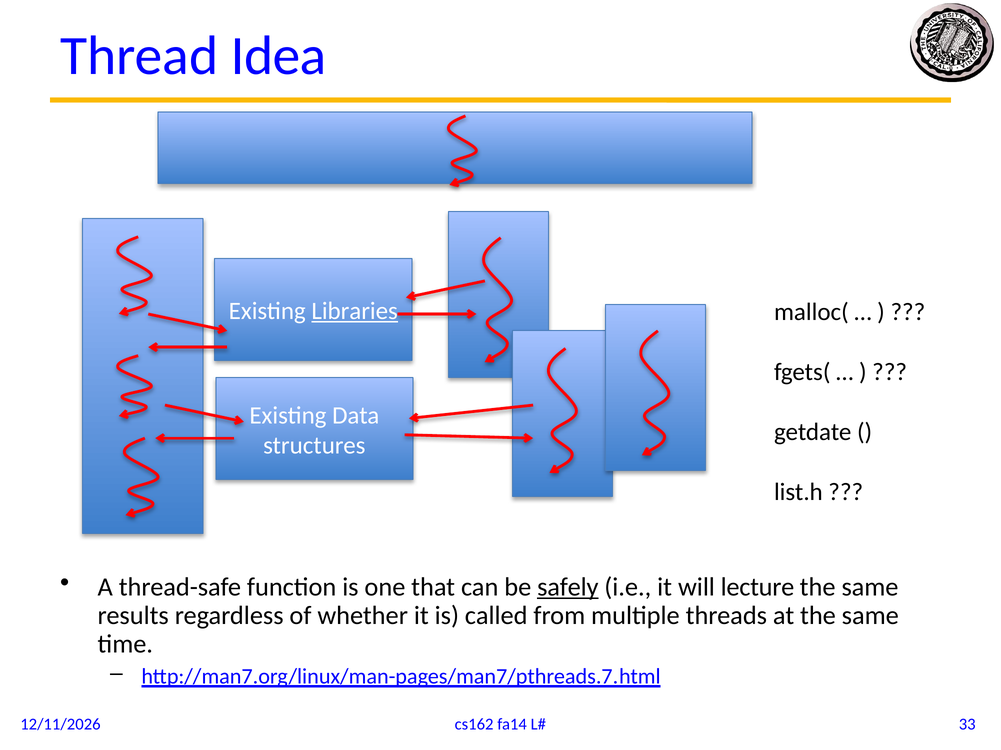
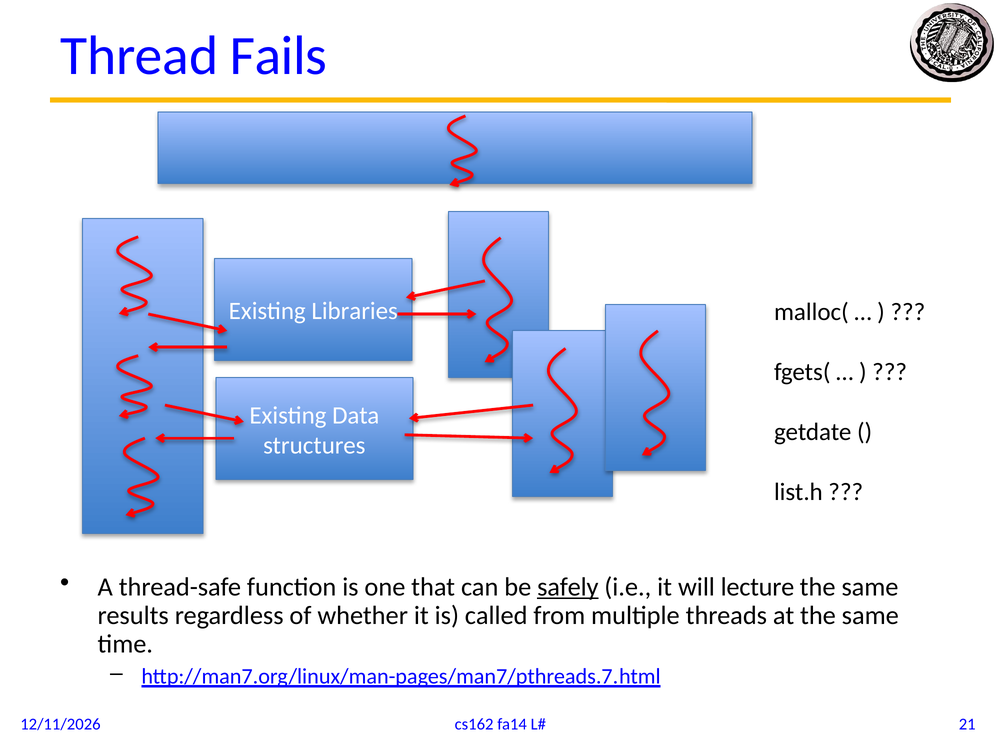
Idea: Idea -> Fails (279, 56)
Libraries underline: present -> none (355, 311)
33: 33 -> 21 (967, 725)
